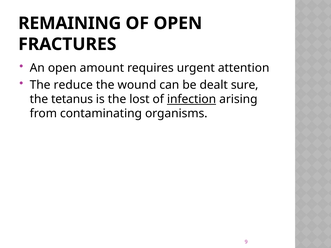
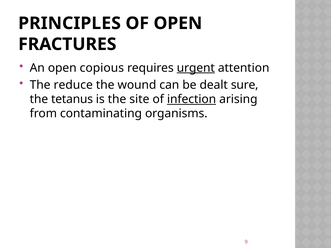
REMAINING: REMAINING -> PRINCIPLES (70, 23)
amount: amount -> copious (102, 68)
urgent underline: none -> present (196, 68)
lost: lost -> site (139, 99)
